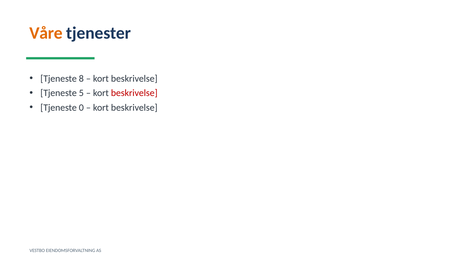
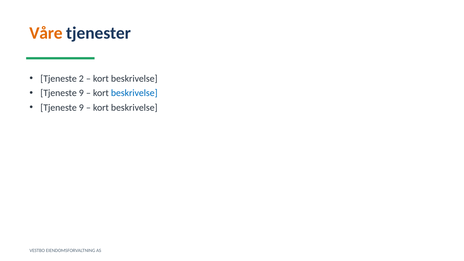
8: 8 -> 2 (81, 79)
5: 5 -> 9 (81, 93)
beskrivelse colour: red -> blue (134, 93)
0: 0 -> 9 (81, 108)
